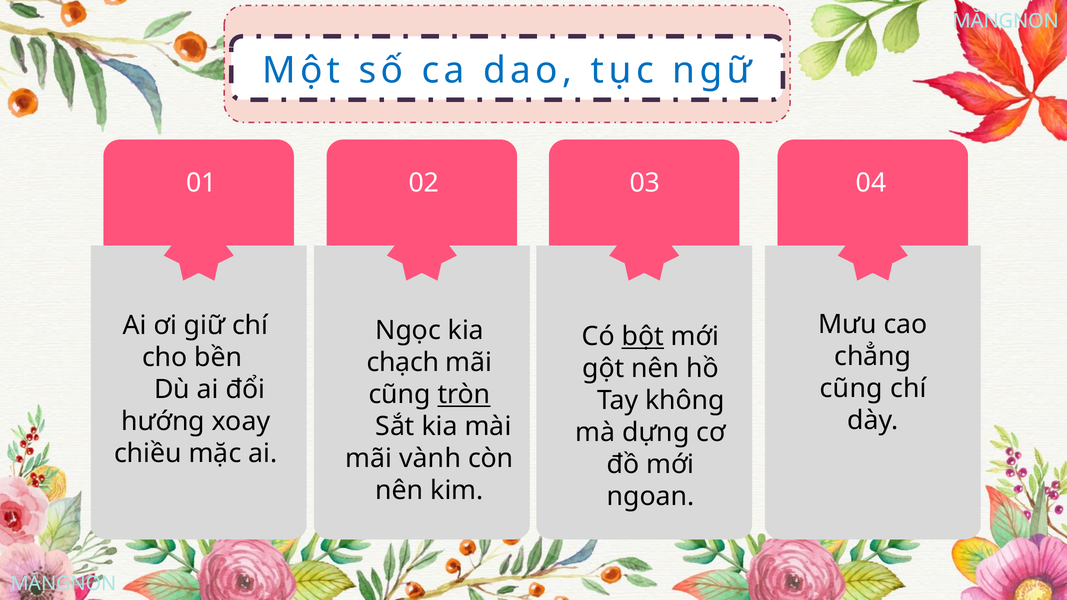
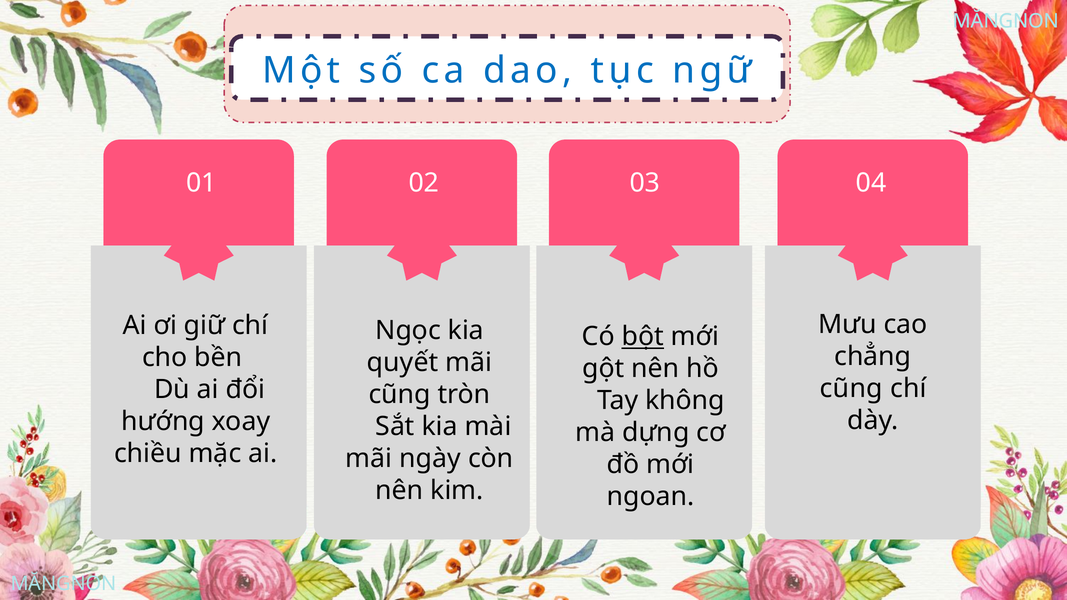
chạch: chạch -> quyết (403, 363)
tròn underline: present -> none (464, 395)
vành: vành -> ngày (430, 459)
